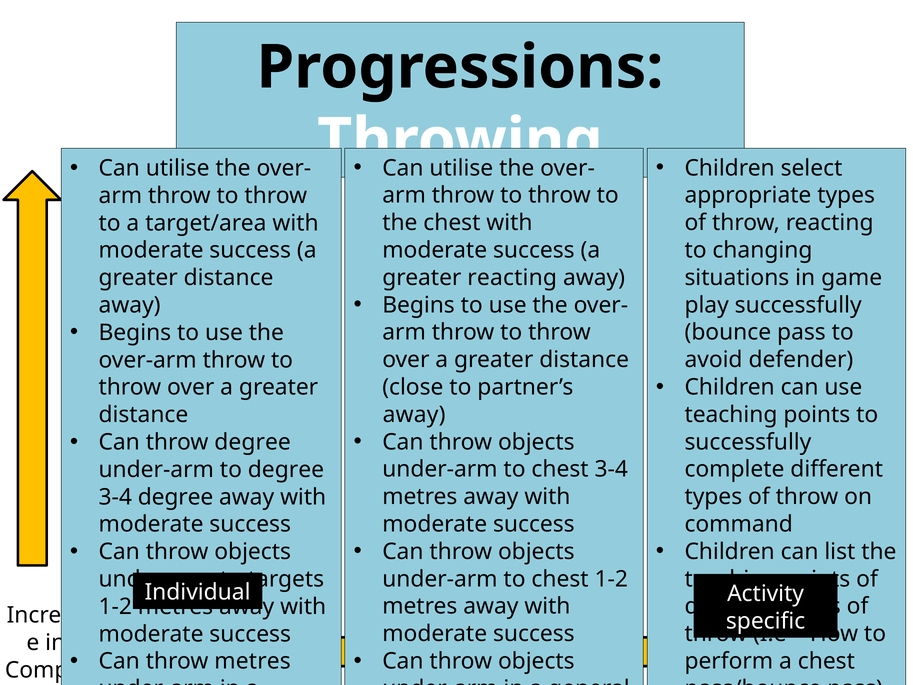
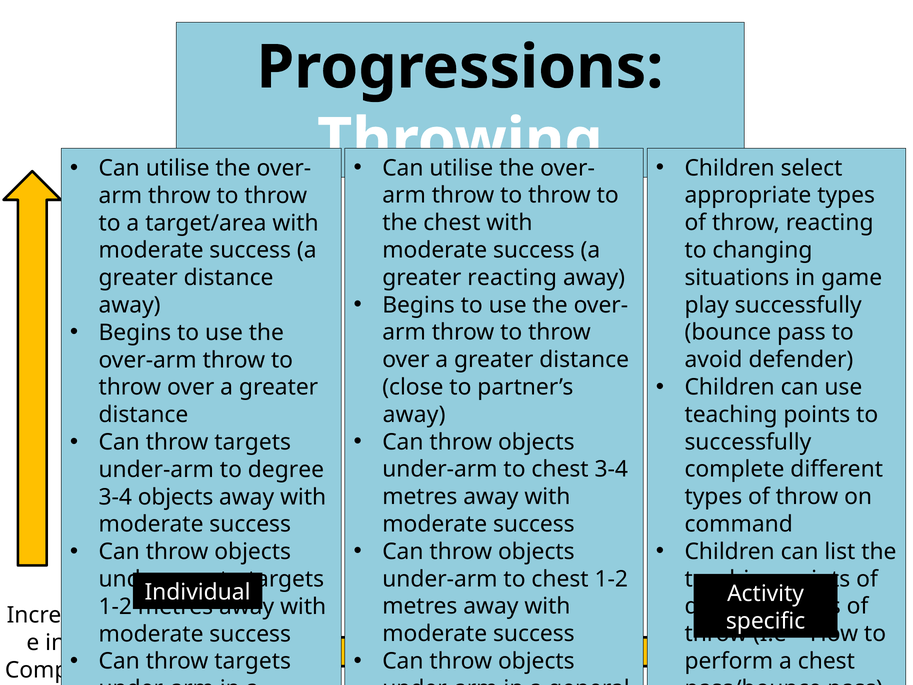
degree: degree -> targets (253, 442)
3-4 degree: degree -> objects (176, 497)
metres: metres -> targets (253, 661)
